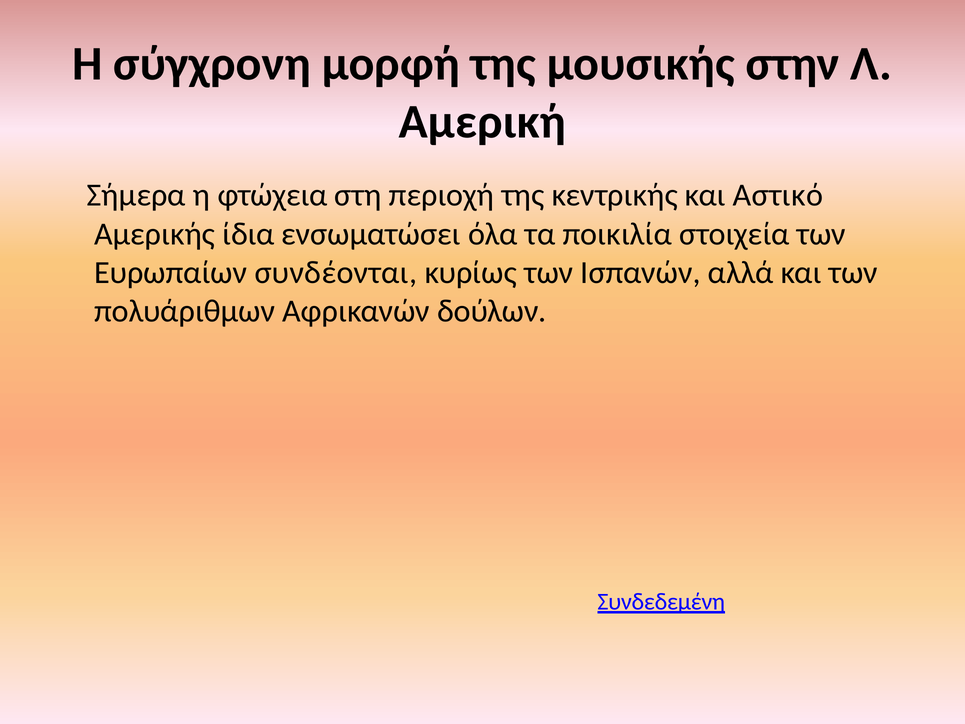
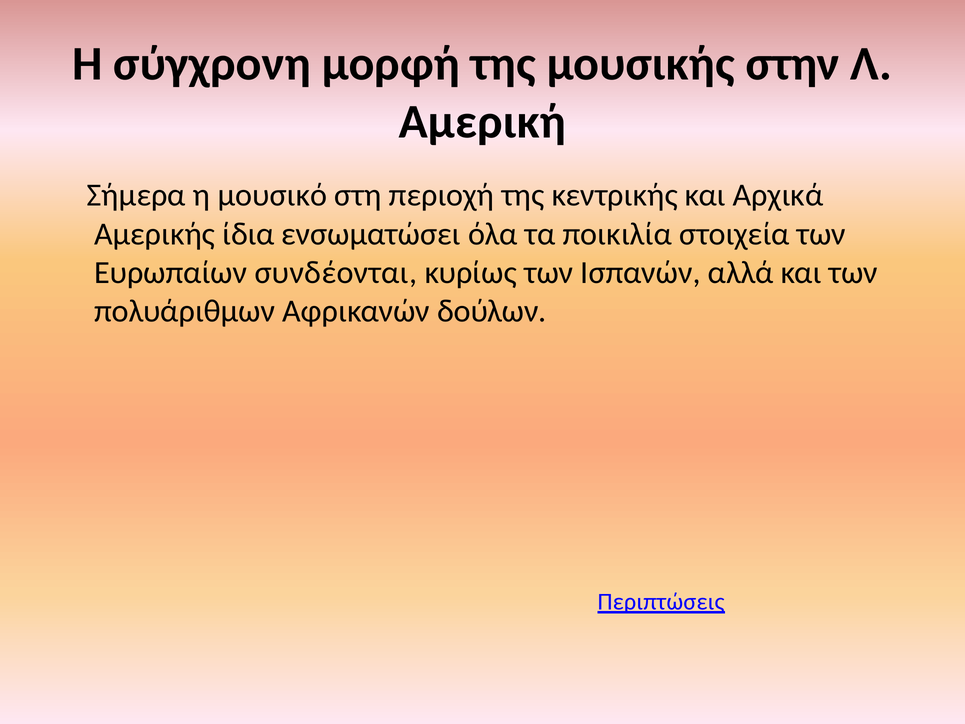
φτώχεια: φτώχεια -> μουσικό (272, 195)
Αστικό: Αστικό -> Αρχικά (778, 195)
Συνδεδεμένη: Συνδεδεμένη -> Περιπτώσεις (661, 601)
